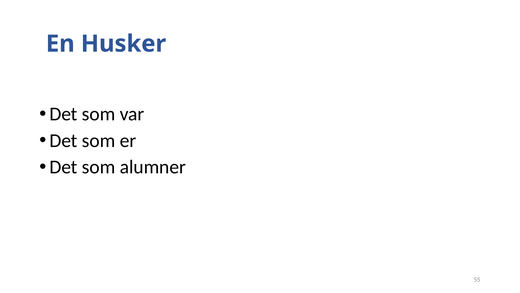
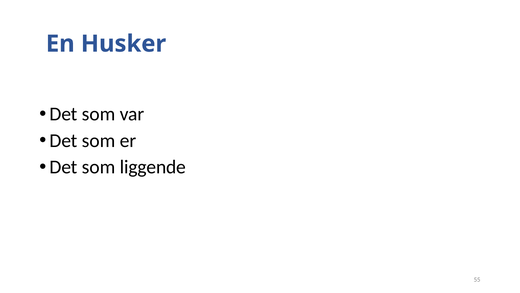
alumner: alumner -> liggende (153, 167)
